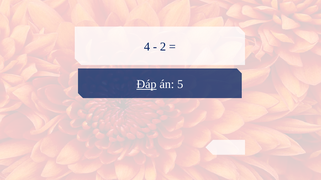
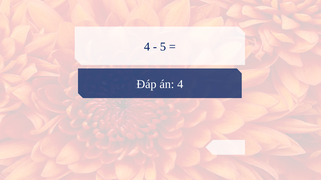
2: 2 -> 5 (163, 47)
Đáp underline: present -> none (146, 84)
án 5: 5 -> 4 (180, 84)
